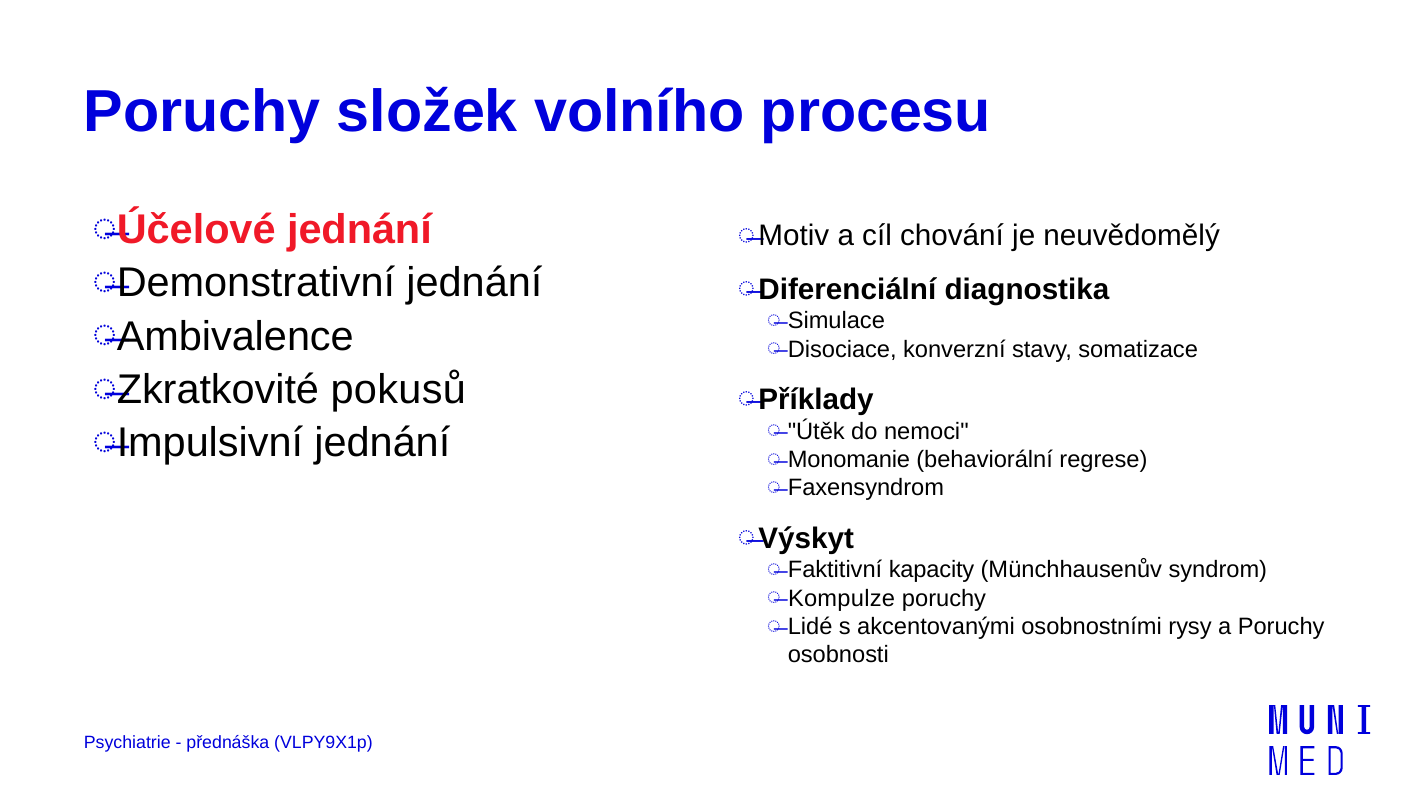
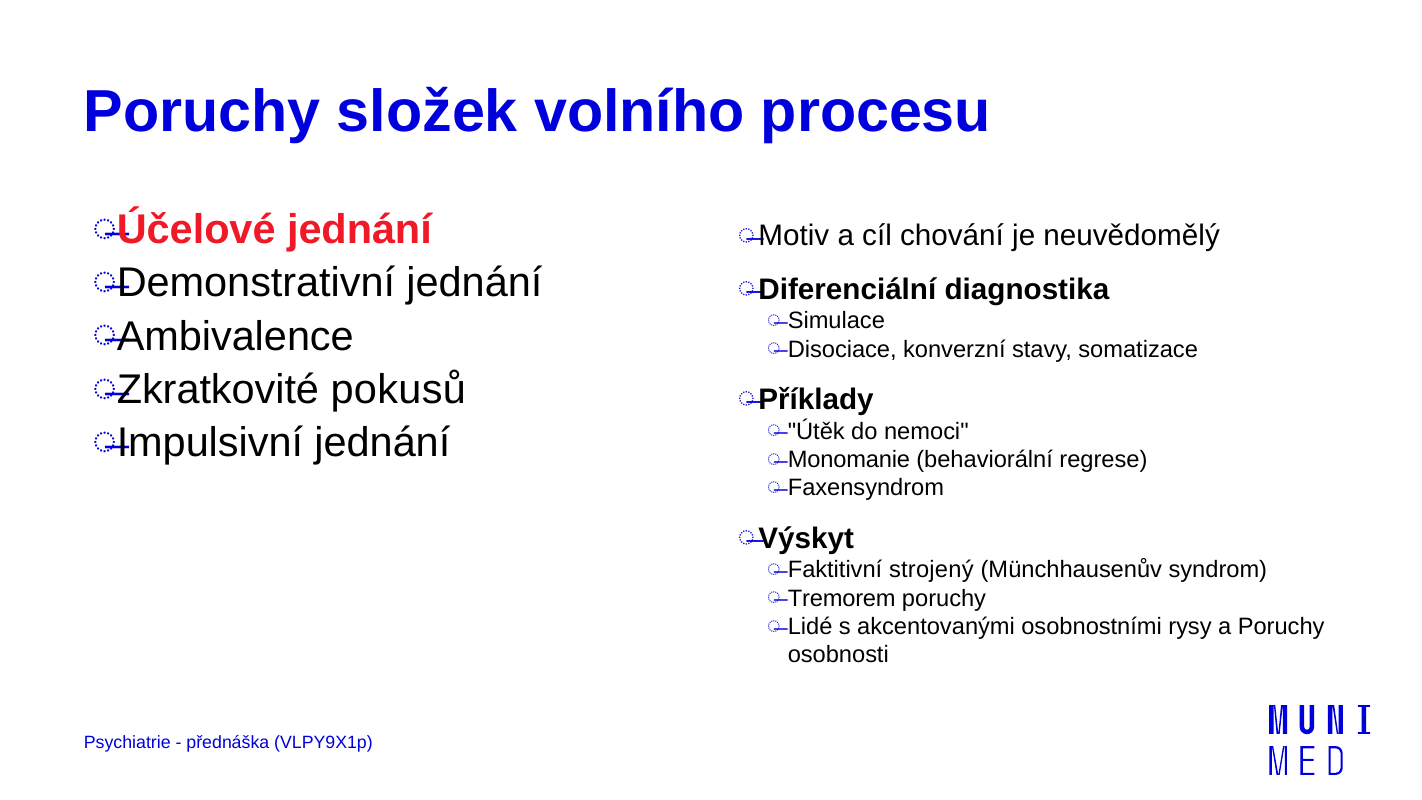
kapacity: kapacity -> strojený (931, 570)
Kompulze: Kompulze -> Tremorem (842, 598)
